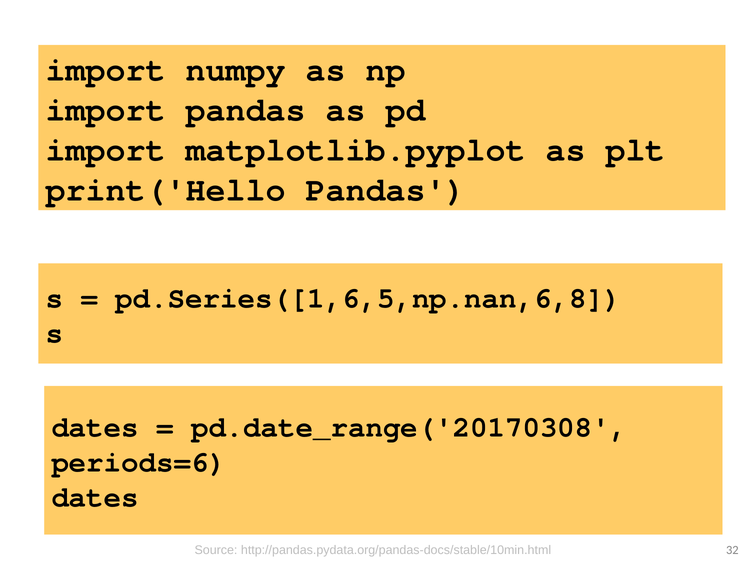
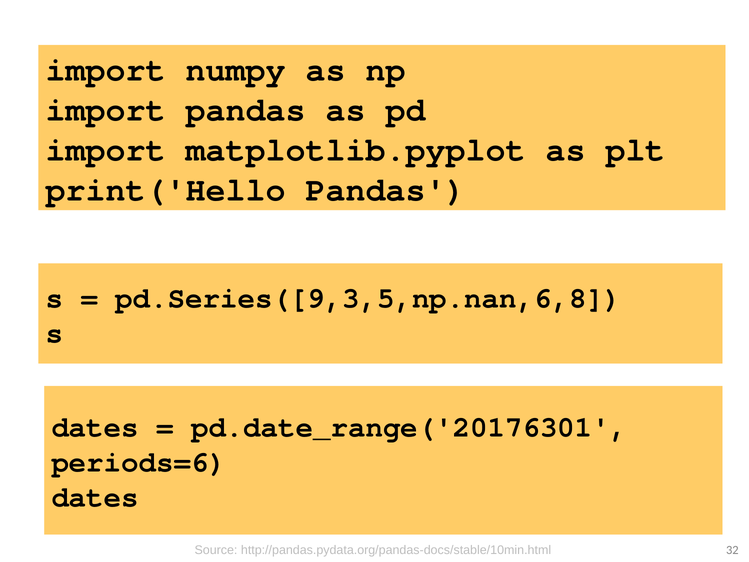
pd.Series([1,6,5,np.nan,6,8: pd.Series([1,6,5,np.nan,6,8 -> pd.Series([9,3,5,np.nan,6,8 (368, 298)
pd.date_range('20170308: pd.date_range('20170308 -> pd.date_range('20176301 (409, 427)
